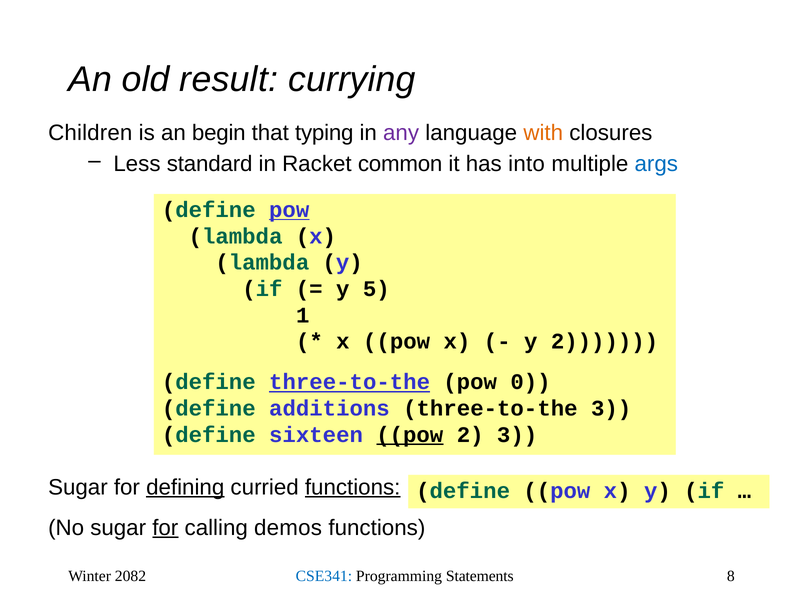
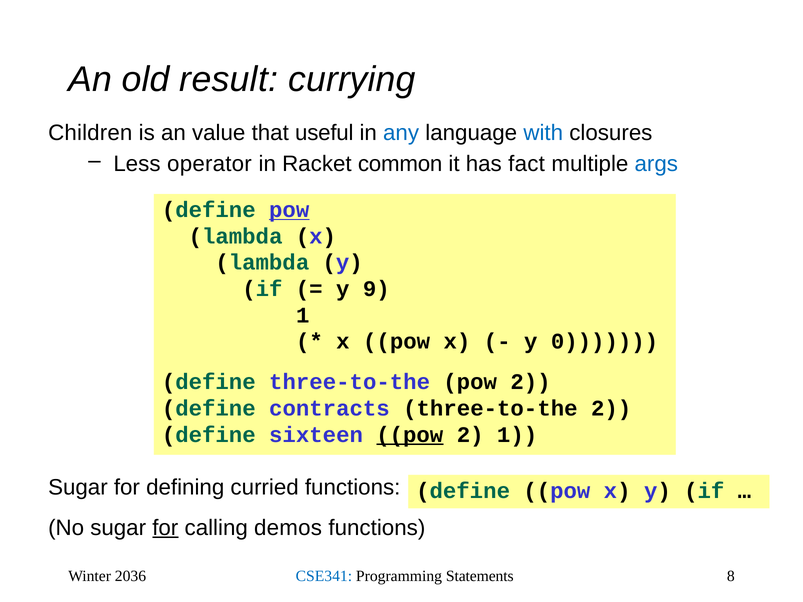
begin: begin -> value (219, 133)
typing: typing -> useful (324, 133)
any colour: purple -> blue (401, 133)
with colour: orange -> blue (543, 133)
standard: standard -> operator (209, 164)
into: into -> fact (527, 164)
5: 5 -> 9 (376, 289)
y 2: 2 -> 0 (605, 342)
three-to-the underline: present -> none (350, 382)
0: 0 -> 2 (531, 382)
additions: additions -> contracts (329, 409)
three-to-the 3: 3 -> 2 (611, 409)
2 3: 3 -> 1 (517, 435)
defining underline: present -> none (185, 487)
functions underline: present -> none (353, 487)
2082: 2082 -> 2036 (130, 577)
